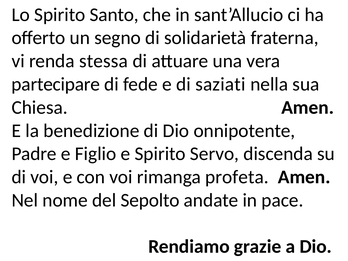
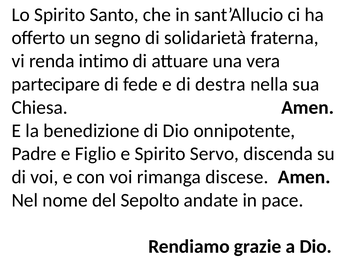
stessa: stessa -> intimo (104, 61)
saziati: saziati -> destra (220, 84)
profeta: profeta -> discese (237, 177)
